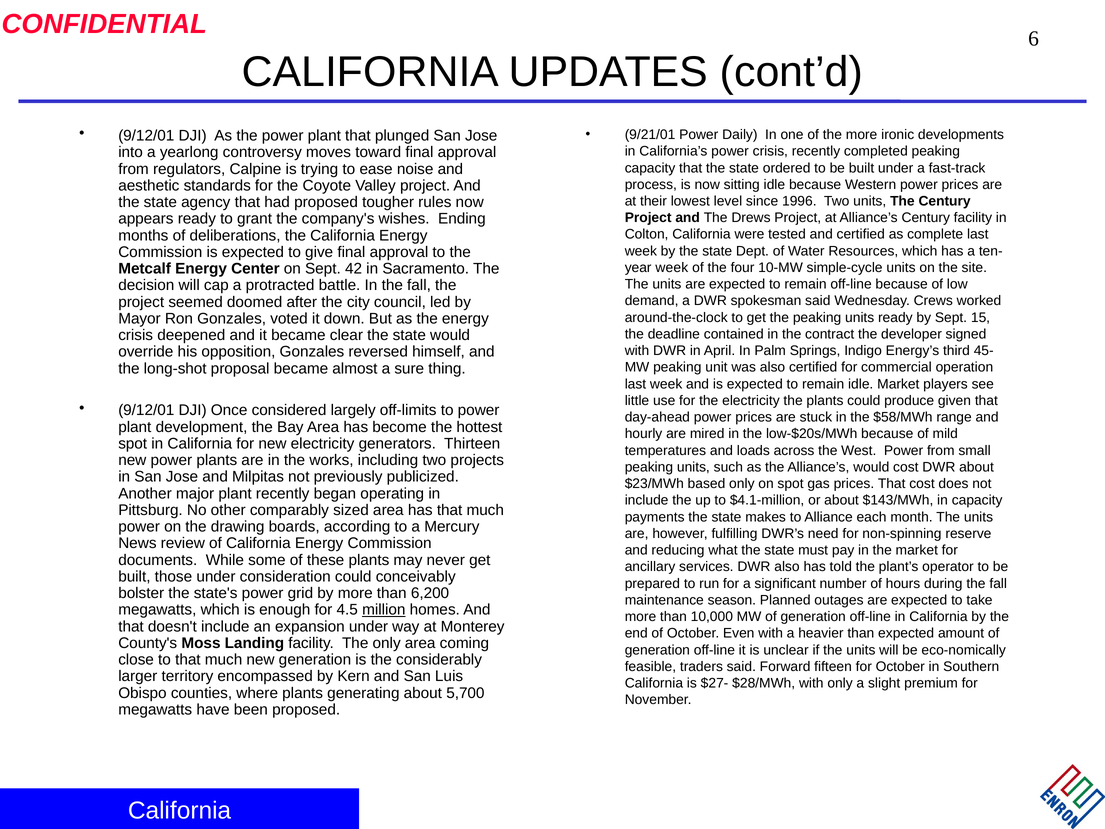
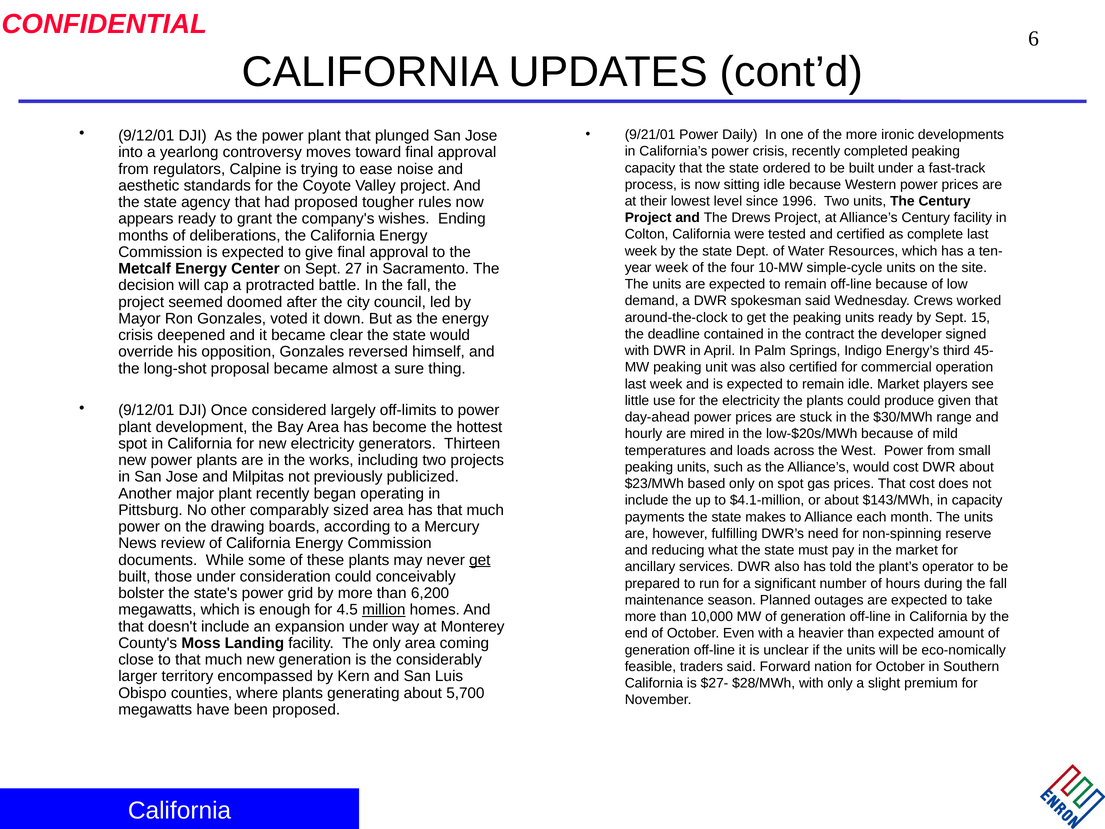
42: 42 -> 27 (354, 269)
$58/MWh: $58/MWh -> $30/MWh (903, 417)
get underline: none -> present (480, 560)
fifteen: fifteen -> nation (833, 666)
